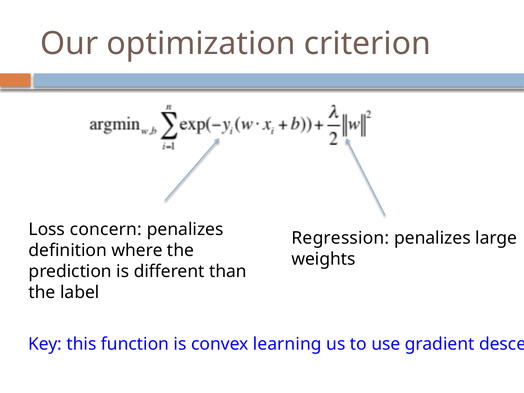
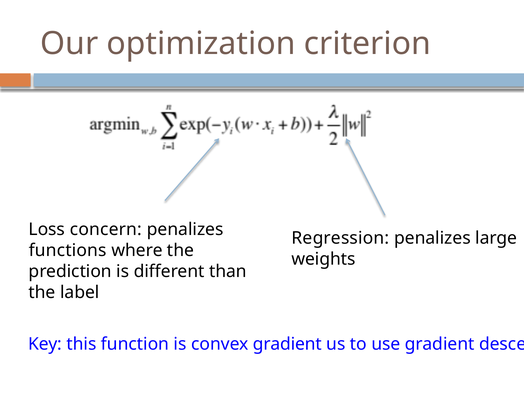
definition: definition -> functions (68, 250)
convex learning: learning -> gradient (287, 344)
